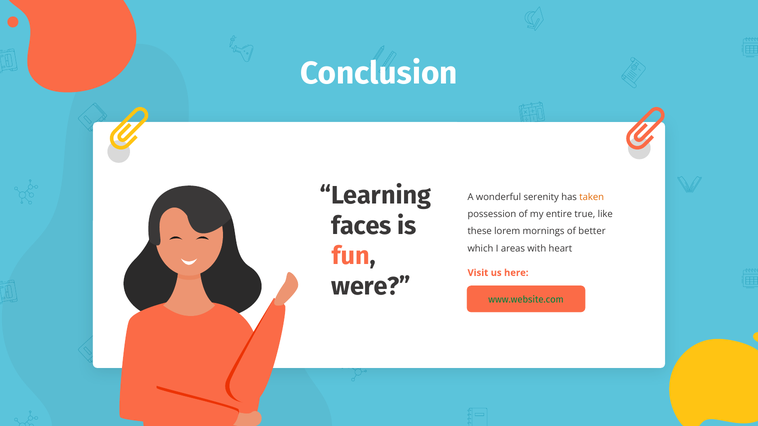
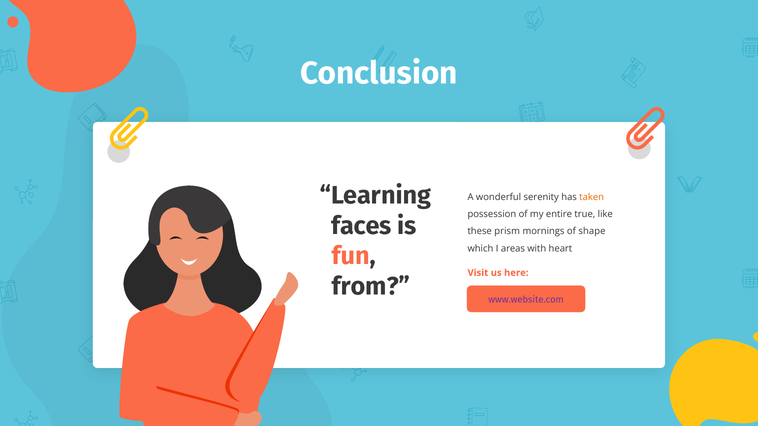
lorem: lorem -> prism (507, 232)
better: better -> shape (592, 232)
were: were -> from (371, 287)
www.website.com colour: green -> purple (526, 300)
